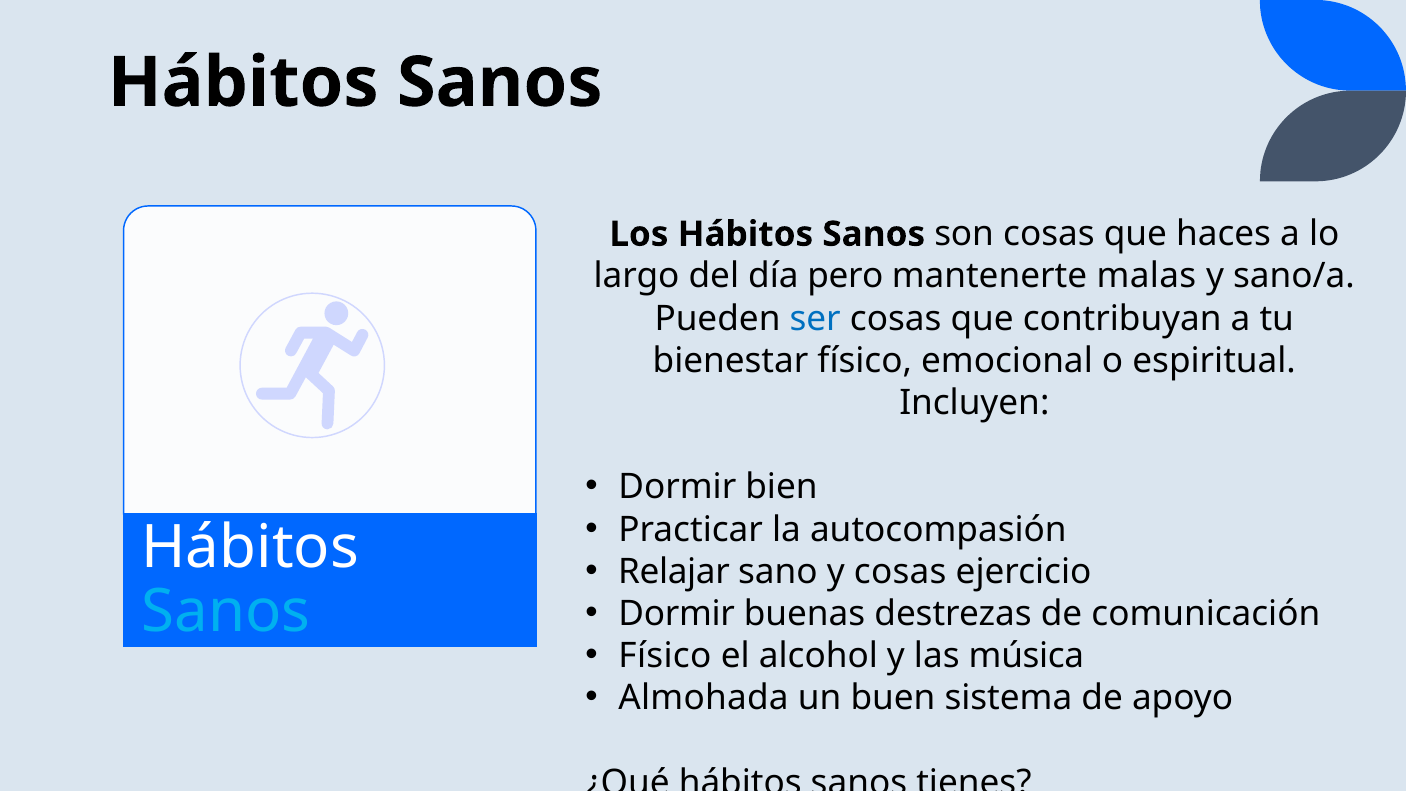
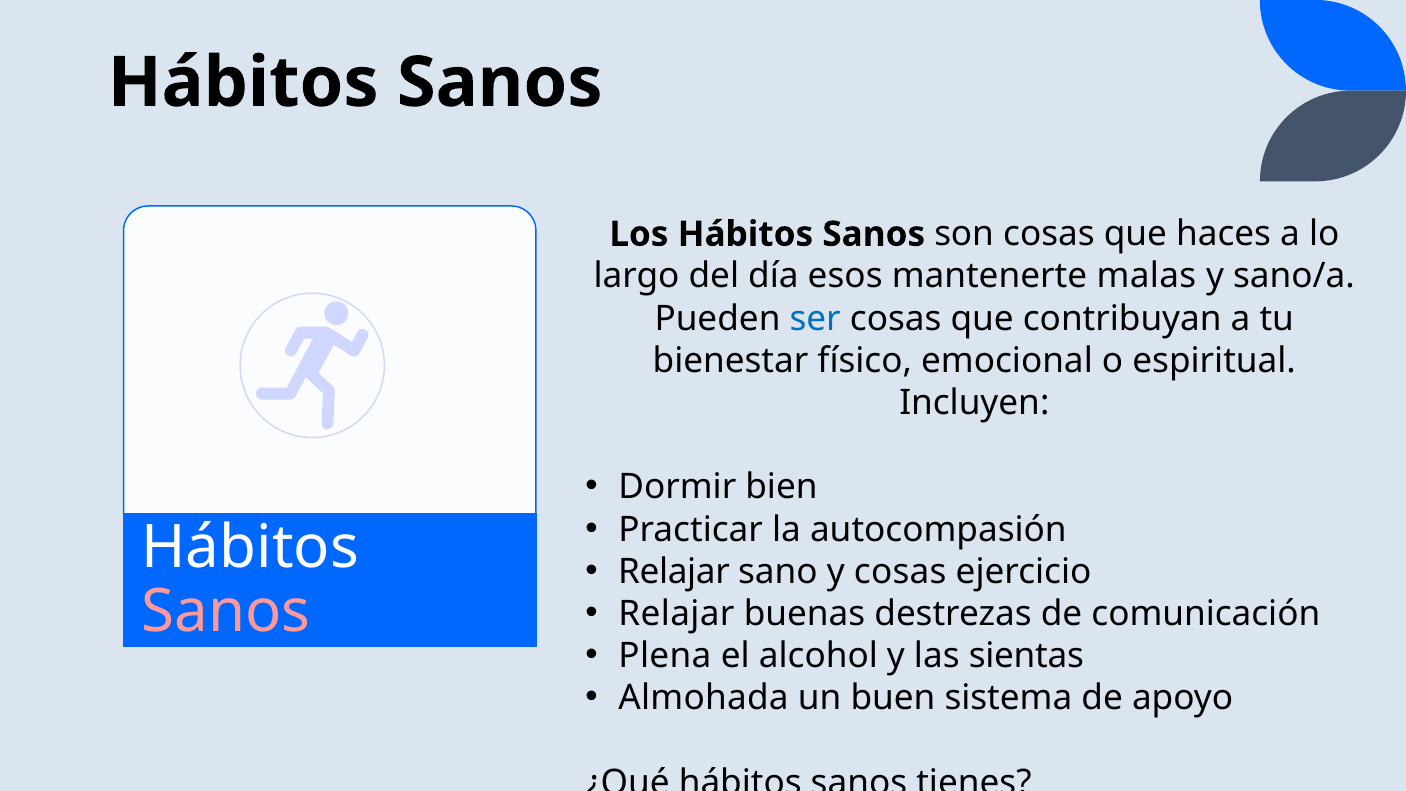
pero: pero -> esos (845, 276)
Sanos colour: light blue -> pink (226, 612)
Dormir: Dormir -> Relajar (676, 614)
Físico: Físico -> Plena (665, 656)
música: música -> sientas (1026, 656)
